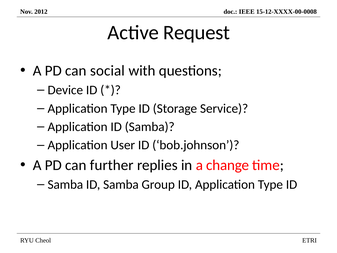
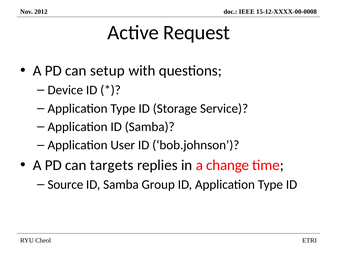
social: social -> setup (107, 71)
further: further -> targets (112, 165)
Samba: Samba -> Source (65, 184)
